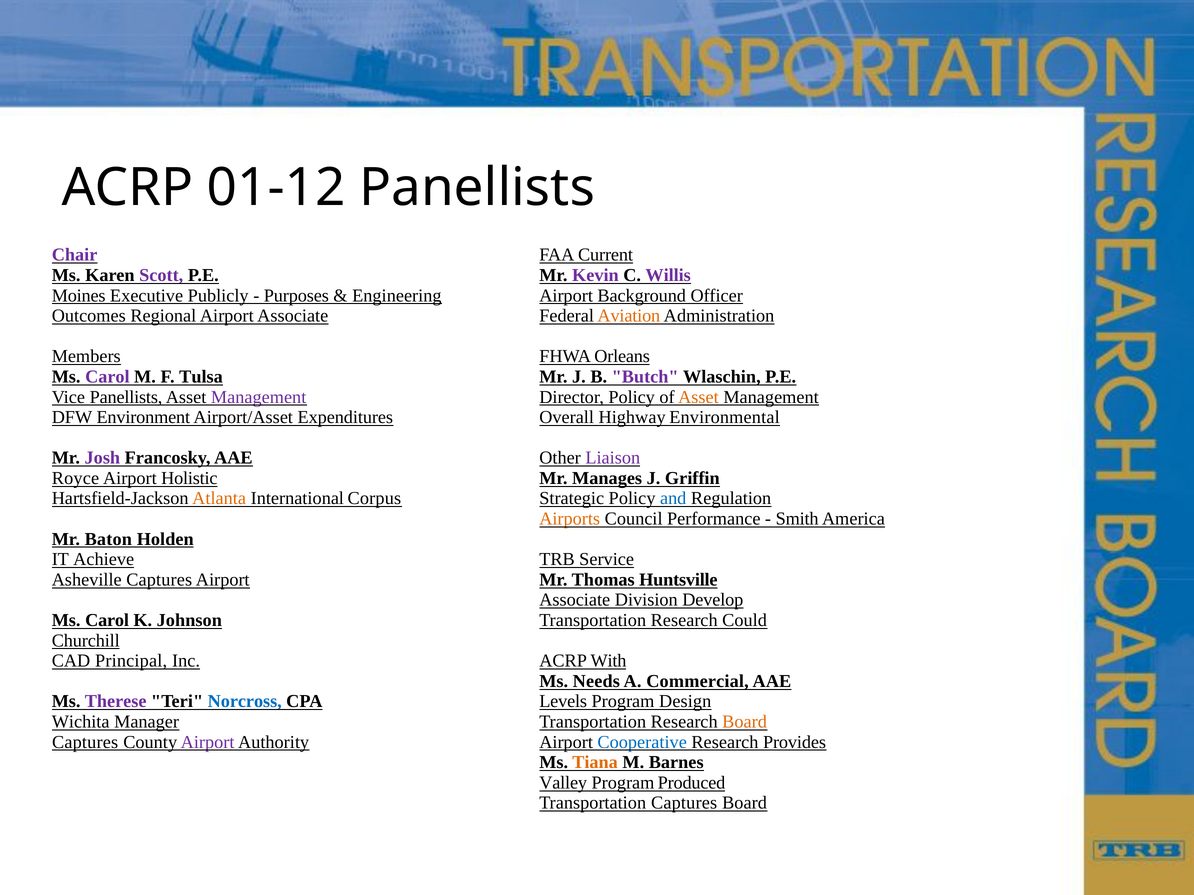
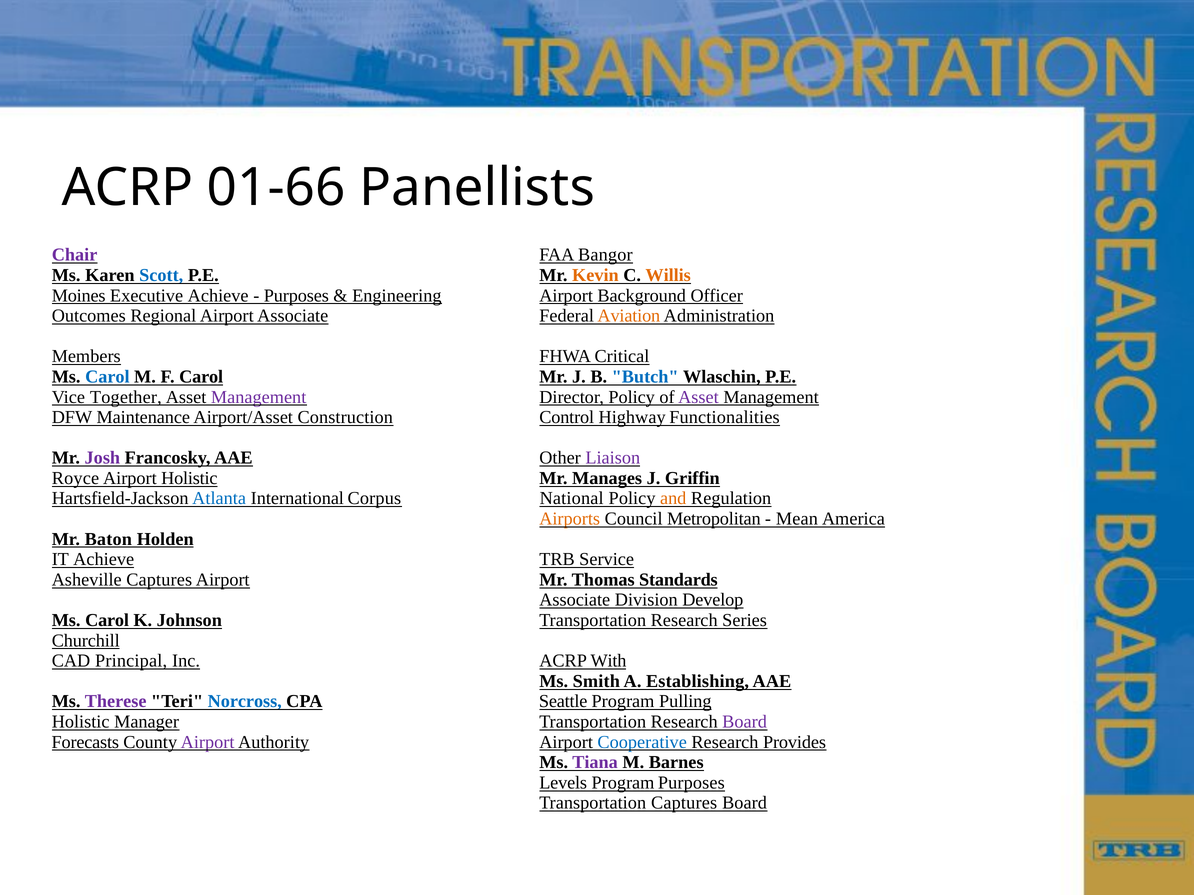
01-12: 01-12 -> 01-66 (276, 188)
Current: Current -> Bangor (605, 255)
Scott colour: purple -> blue (161, 275)
Kevin colour: purple -> orange (595, 275)
Willis colour: purple -> orange (668, 275)
Executive Publicly: Publicly -> Achieve (218, 296)
Orleans: Orleans -> Critical (622, 357)
Carol colour: purple -> blue (107, 377)
F Tulsa: Tulsa -> Carol (201, 377)
Butch colour: purple -> blue (645, 377)
Vice Panellists: Panellists -> Together (126, 397)
Asset colour: orange -> purple (698, 397)
Environment: Environment -> Maintenance (143, 418)
Expenditures: Expenditures -> Construction (345, 418)
Overall: Overall -> Control (567, 418)
Environmental: Environmental -> Functionalities (724, 418)
Atlanta colour: orange -> blue (219, 499)
Strategic: Strategic -> National (572, 499)
and colour: blue -> orange (673, 499)
Performance: Performance -> Metropolitan (714, 519)
Smith: Smith -> Mean (797, 519)
Huntsville: Huntsville -> Standards (678, 580)
Could: Could -> Series (745, 621)
Needs: Needs -> Smith (596, 682)
Commercial: Commercial -> Establishing (698, 682)
Levels: Levels -> Seattle (563, 702)
Design: Design -> Pulling (685, 702)
Wichita: Wichita -> Holistic (81, 722)
Board colour: orange -> purple (745, 722)
Captures: Captures -> Forecasts (85, 742)
Tiana colour: orange -> purple (595, 763)
Valley: Valley -> Levels (563, 783)
Program Produced: Produced -> Purposes (691, 783)
